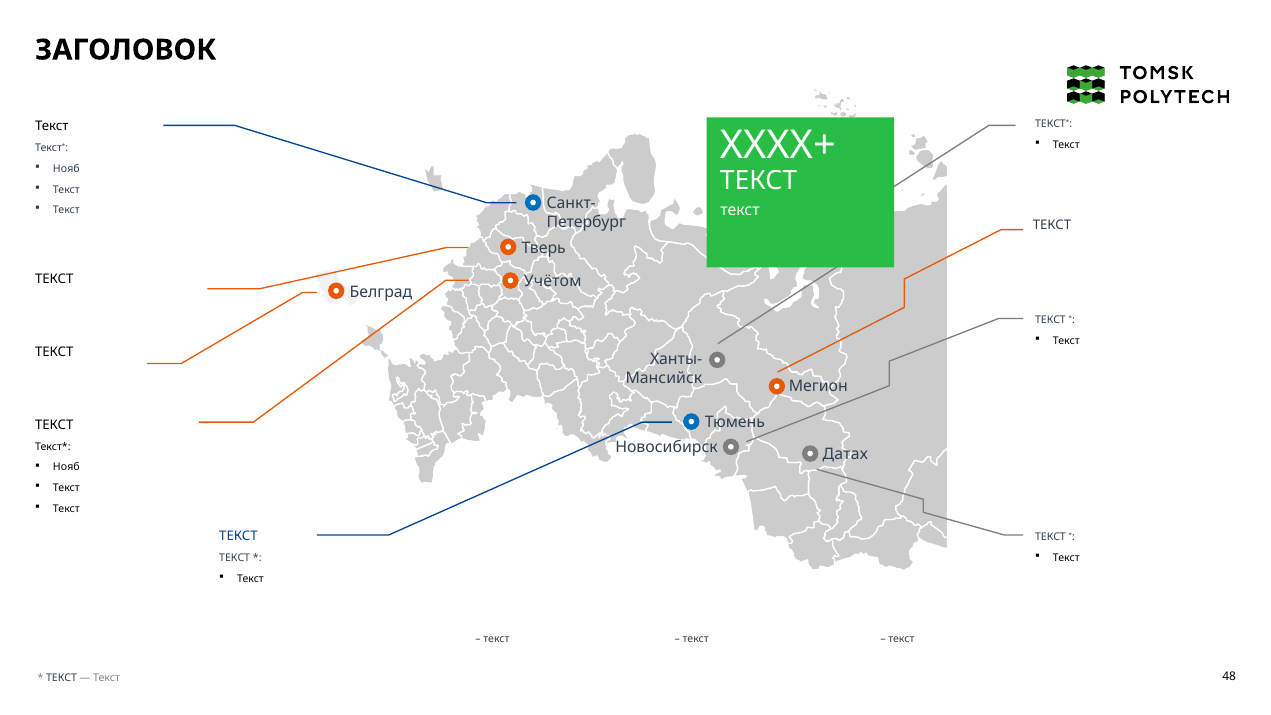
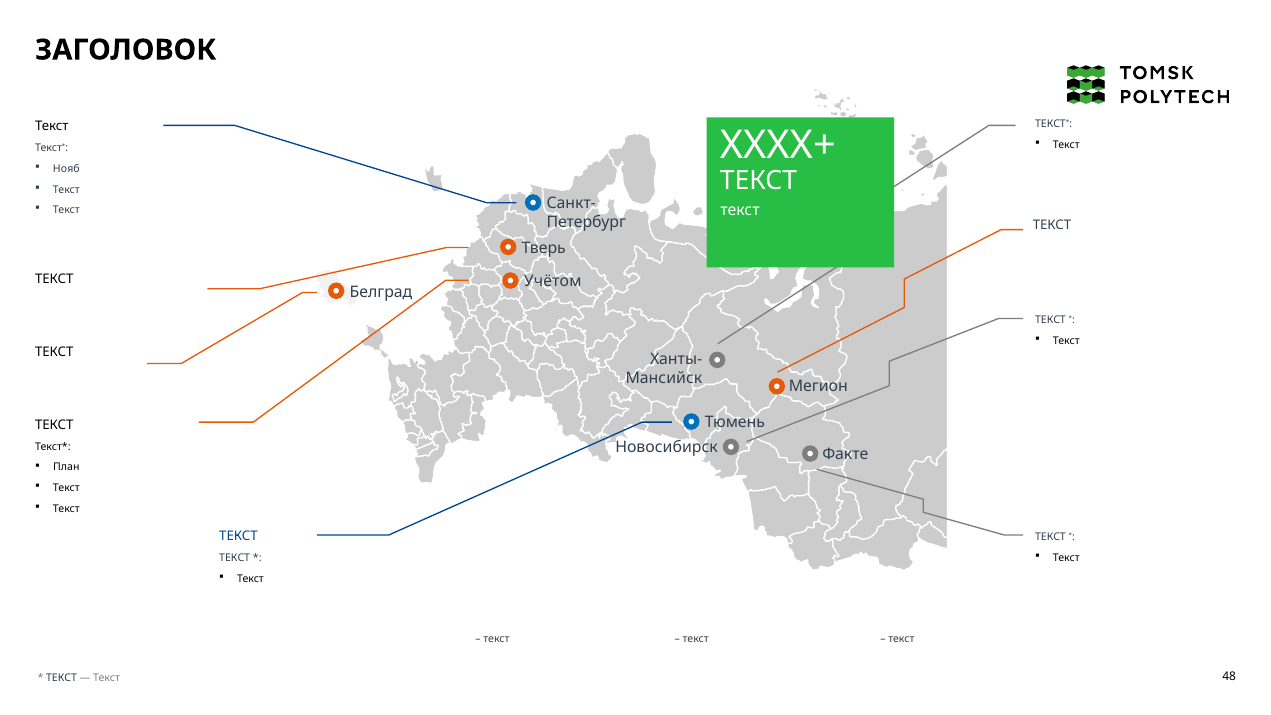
Датах: Датах -> Факте (845, 454)
Нояб: Нояб -> План (66, 467)
